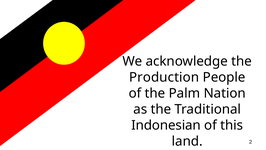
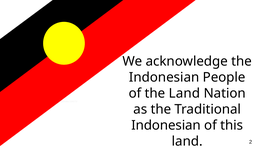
Production: Production -> Indonesian (164, 77)
the Palm: Palm -> Land (184, 93)
